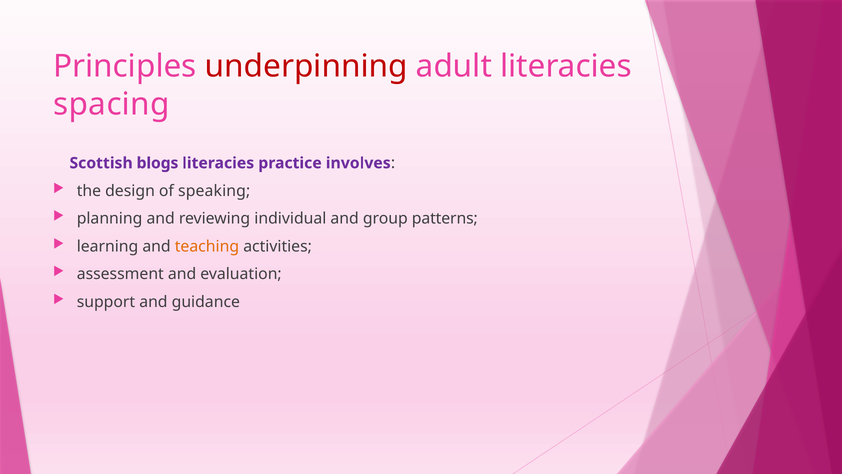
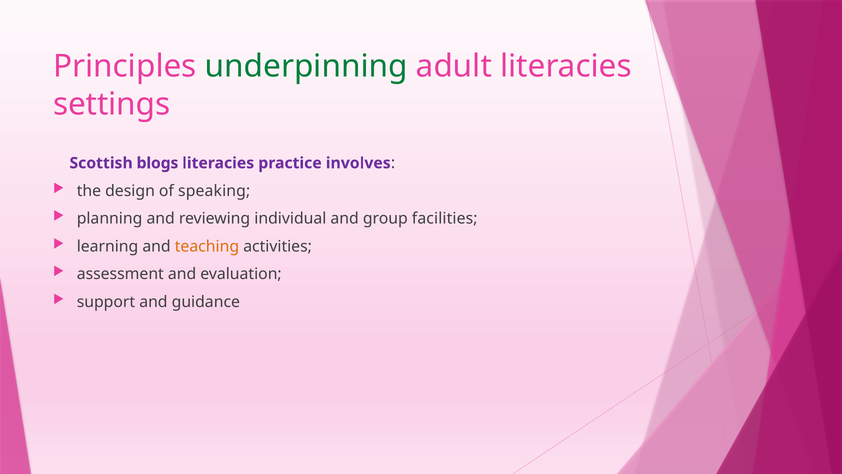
underpinning colour: red -> green (306, 66)
spacing: spacing -> settings (112, 104)
patterns: patterns -> facilities (445, 218)
